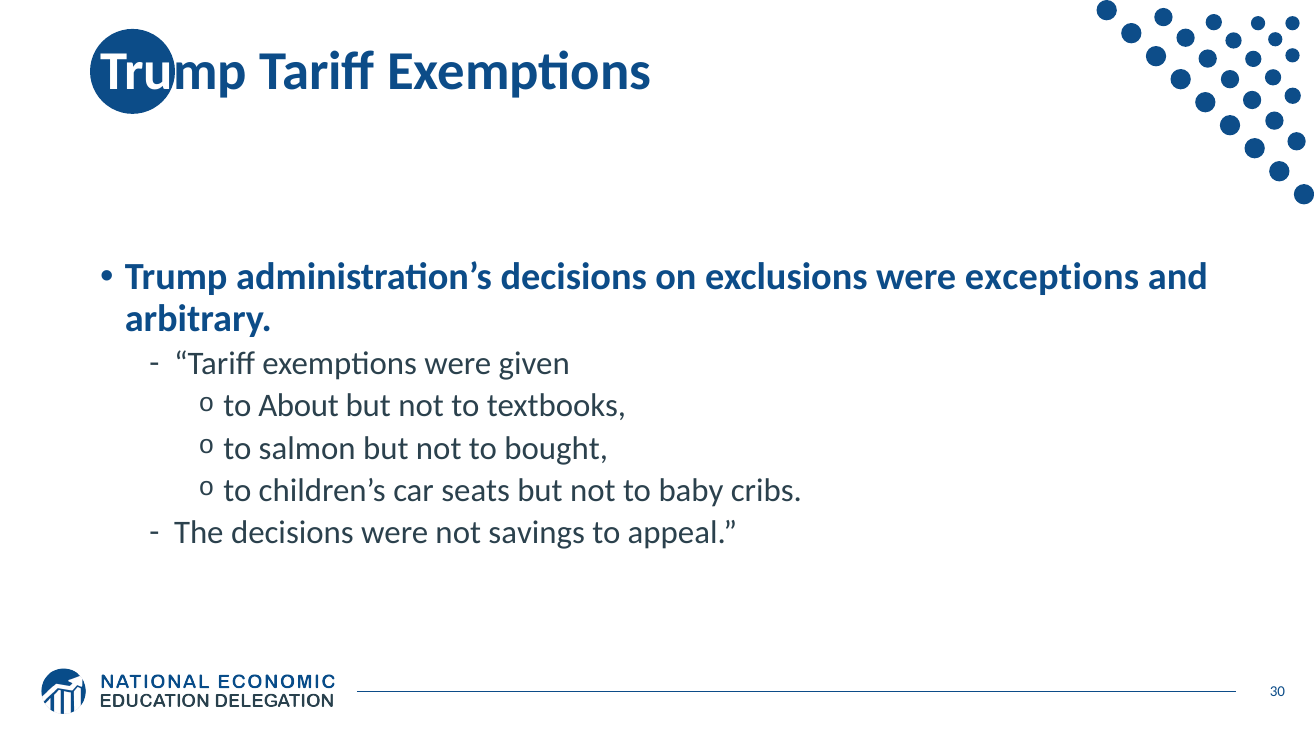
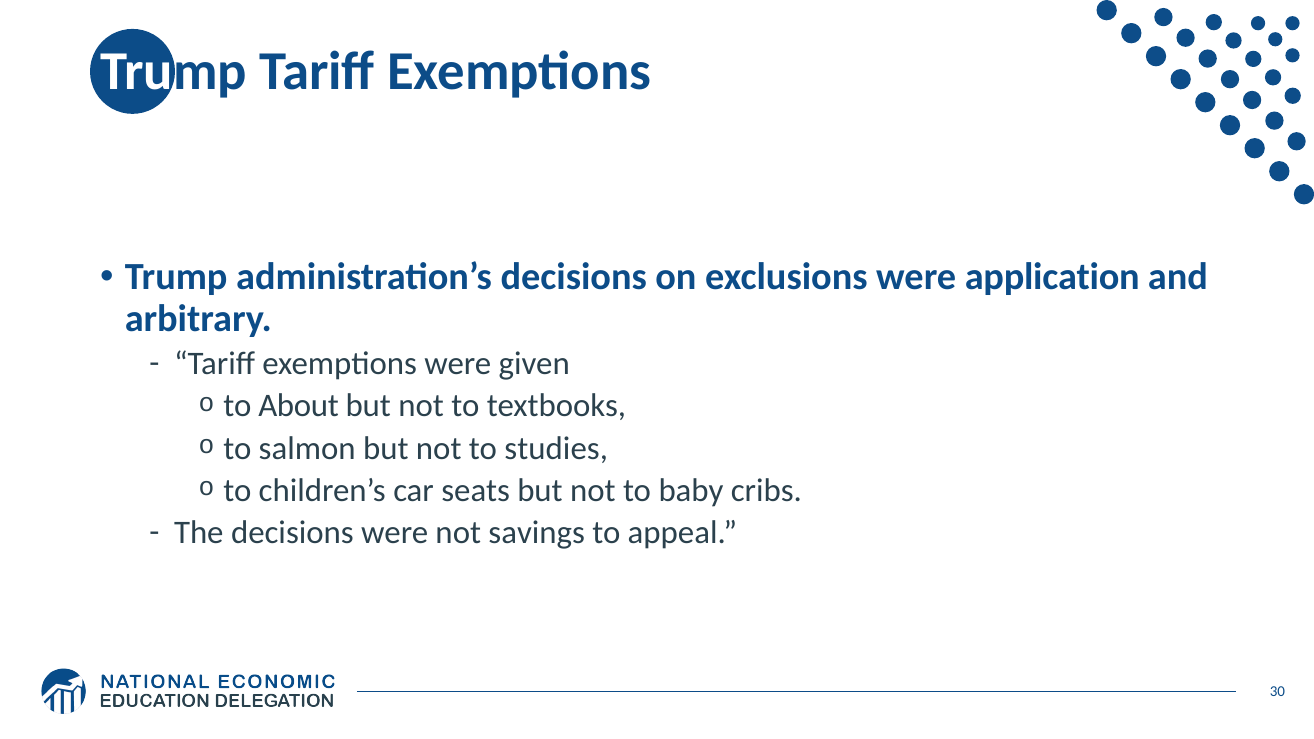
exceptions: exceptions -> application (1052, 277)
bought: bought -> studies (556, 448)
